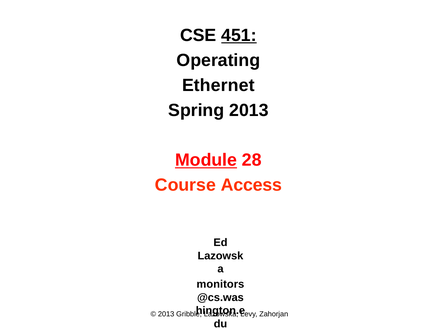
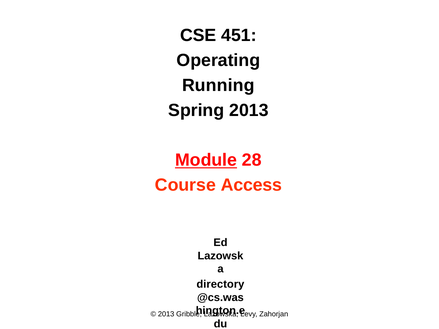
451 underline: present -> none (239, 35)
Ethernet: Ethernet -> Running (218, 85)
monitors: monitors -> directory (220, 284)
